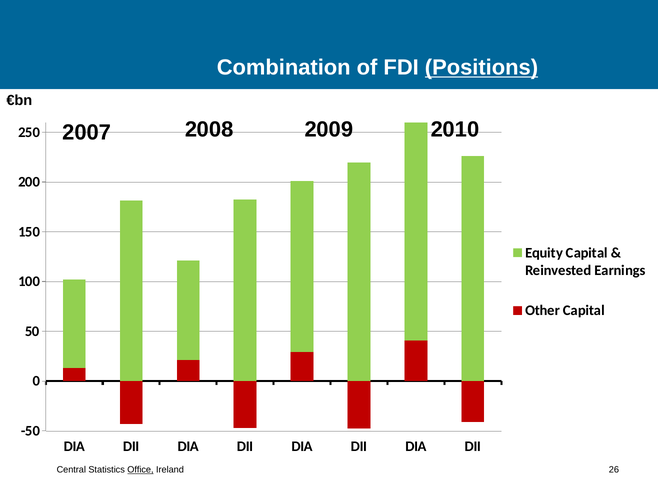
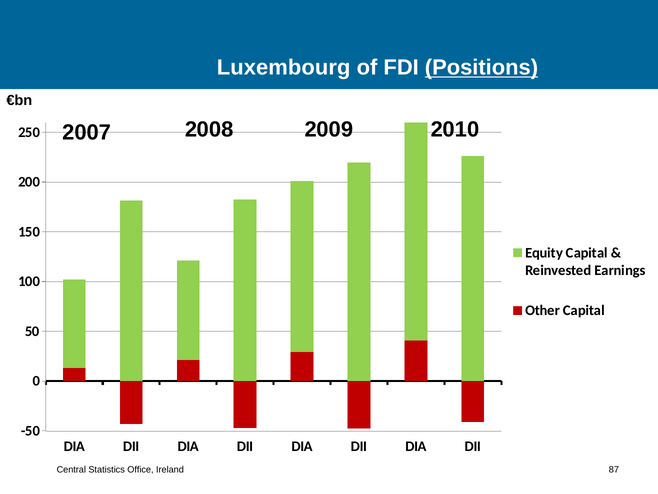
Combination: Combination -> Luxembourg (284, 67)
Office underline: present -> none (140, 469)
26: 26 -> 87 (614, 469)
